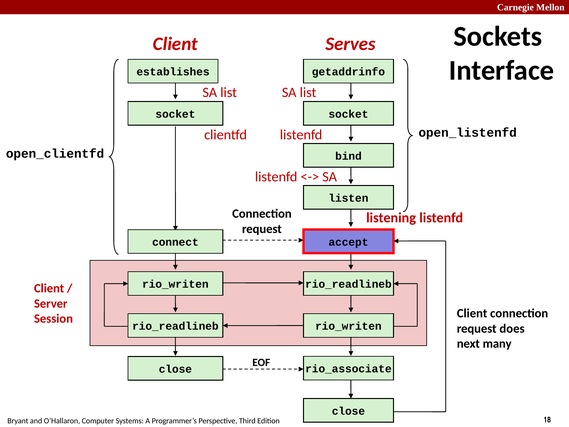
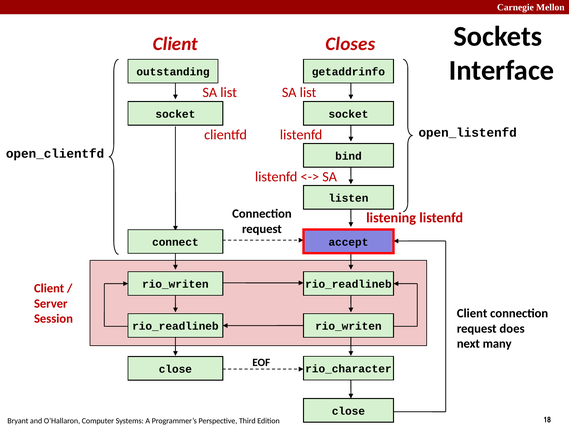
Serves: Serves -> Closes (350, 44)
establishes: establishes -> outstanding (173, 72)
rio_associate: rio_associate -> rio_character (348, 369)
